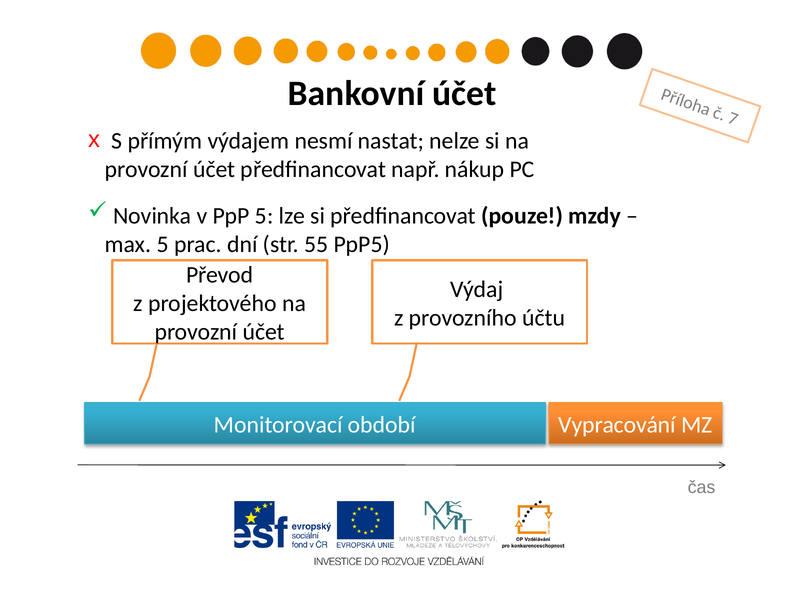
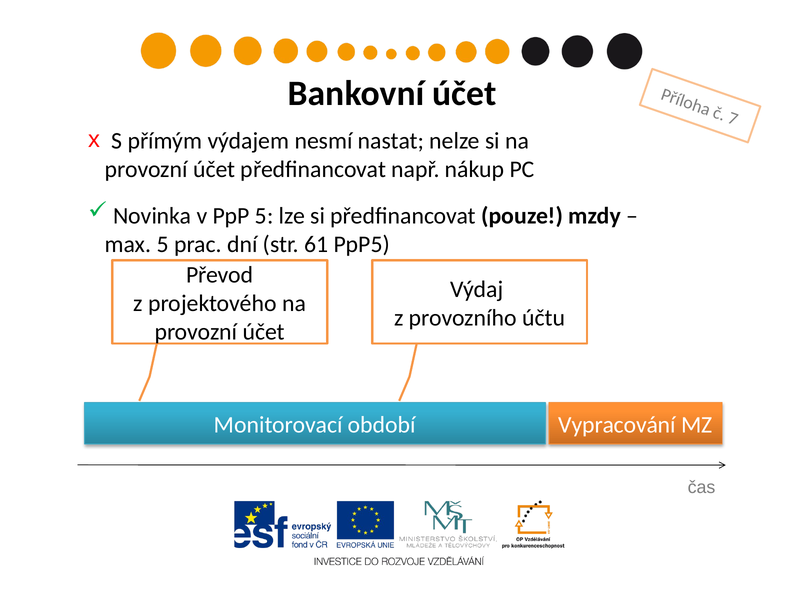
55: 55 -> 61 (316, 244)
